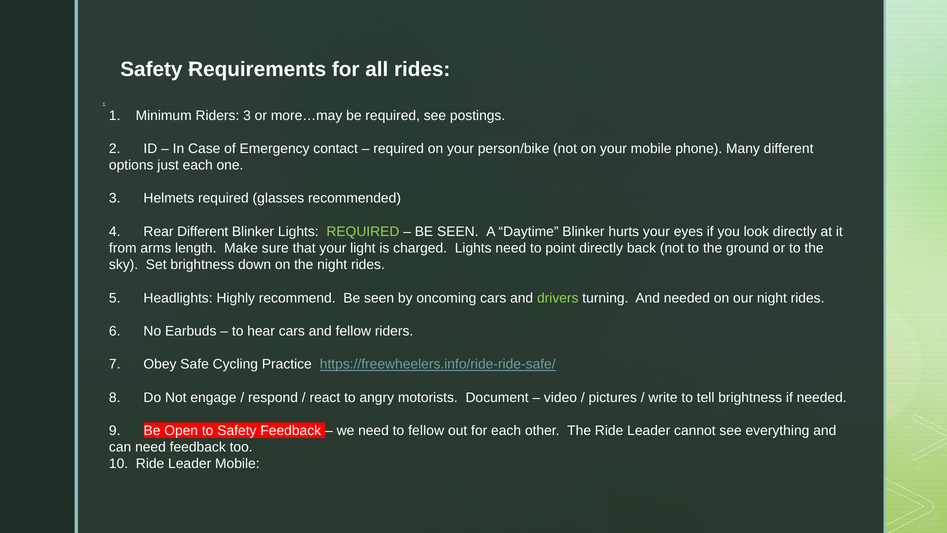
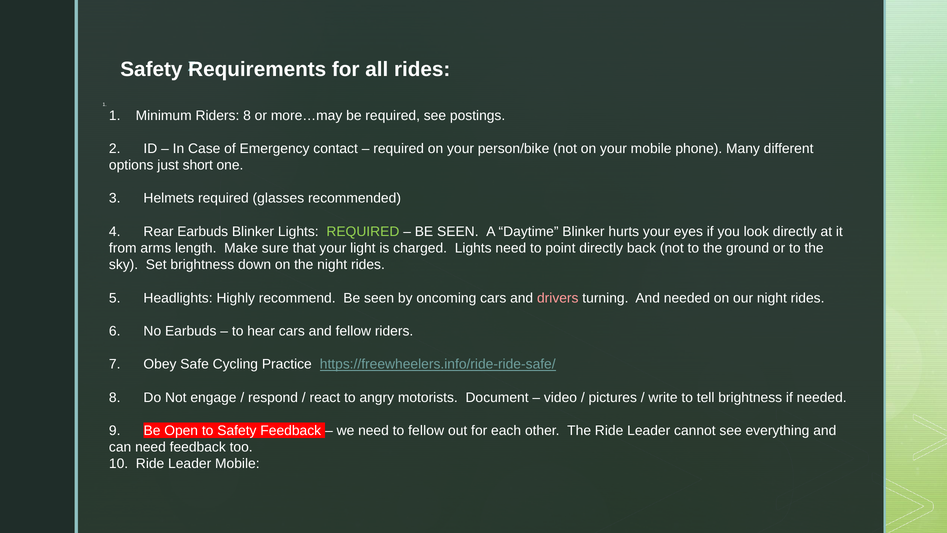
Riders 3: 3 -> 8 (247, 115)
just each: each -> short (198, 165)
Rear Different: Different -> Earbuds (203, 231)
drivers colour: light green -> pink (558, 298)
